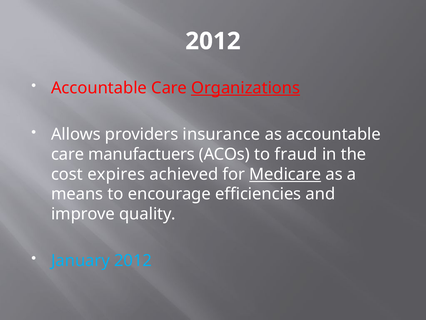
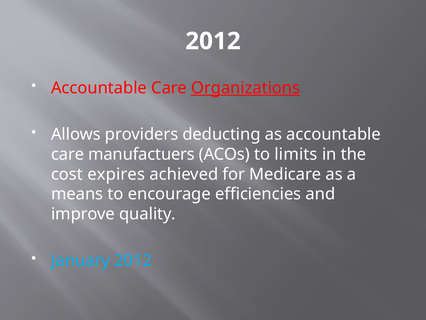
insurance: insurance -> deducting (222, 134)
fraud: fraud -> limits (296, 154)
Medicare underline: present -> none (285, 174)
